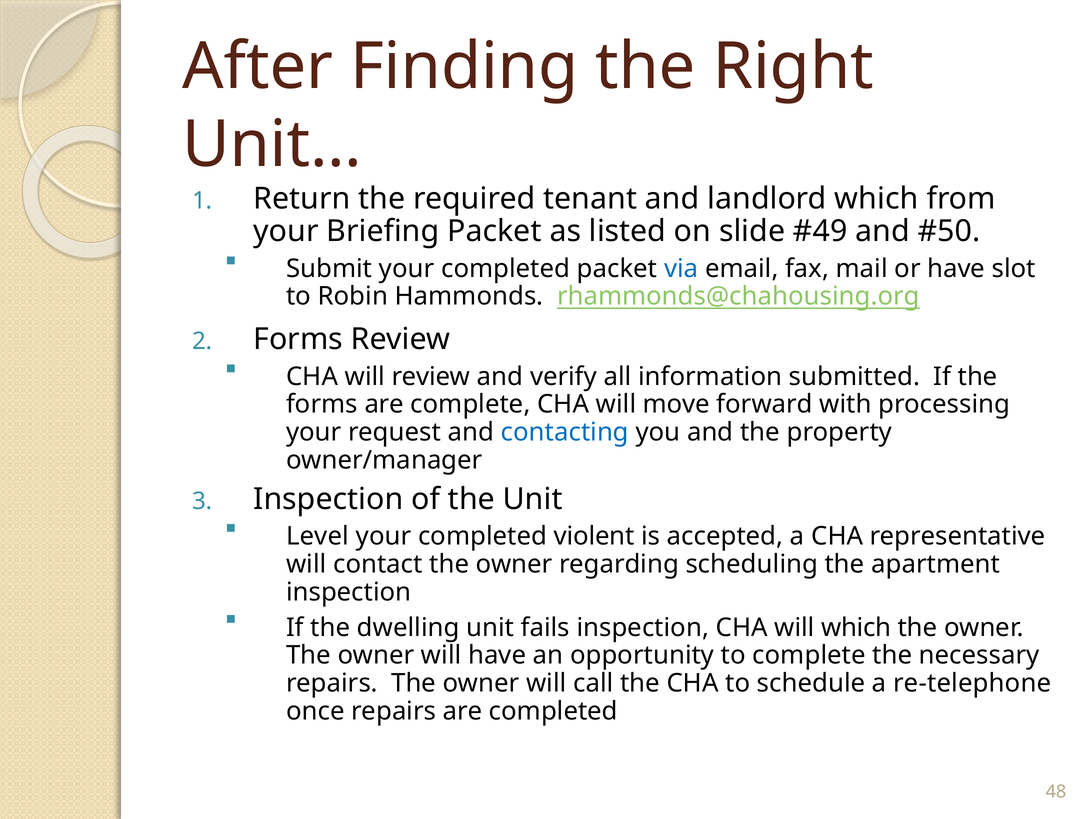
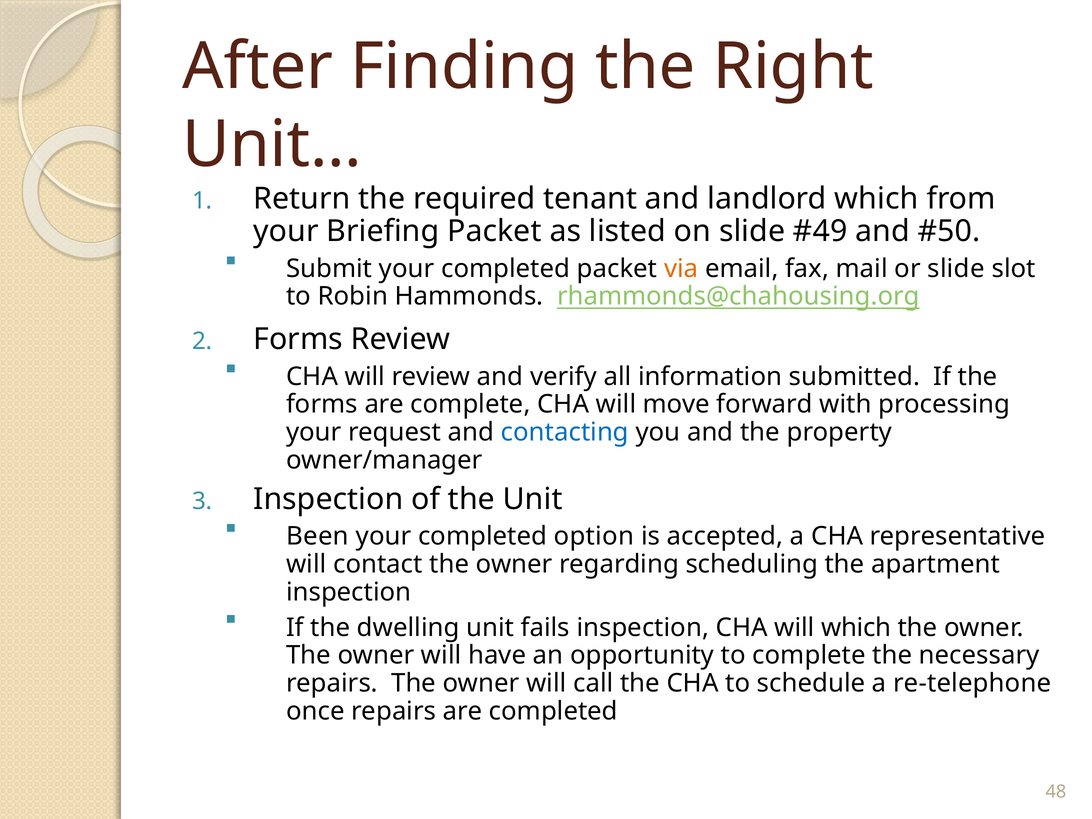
via colour: blue -> orange (681, 269)
or have: have -> slide (956, 269)
Level: Level -> Been (318, 536)
violent: violent -> option (594, 536)
